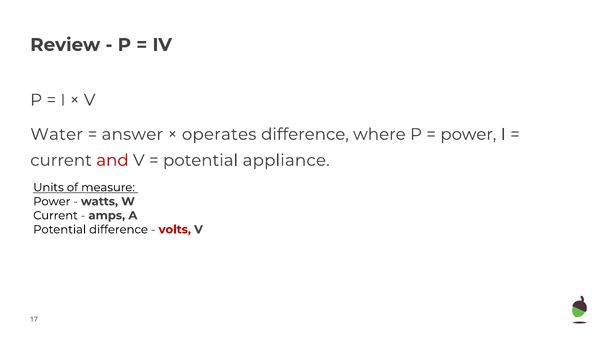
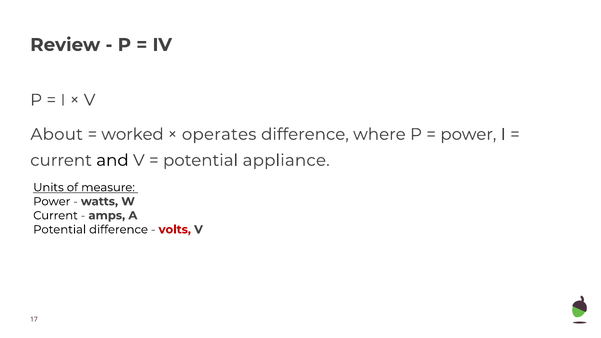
Water: Water -> About (57, 134)
answer: answer -> worked (133, 134)
and colour: red -> black (112, 160)
